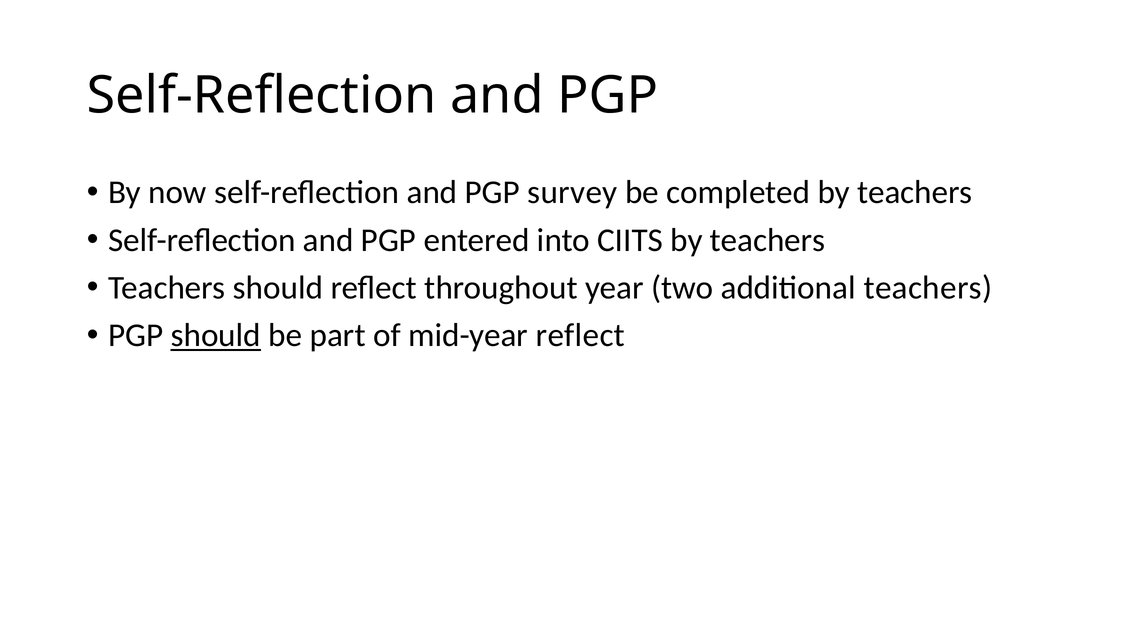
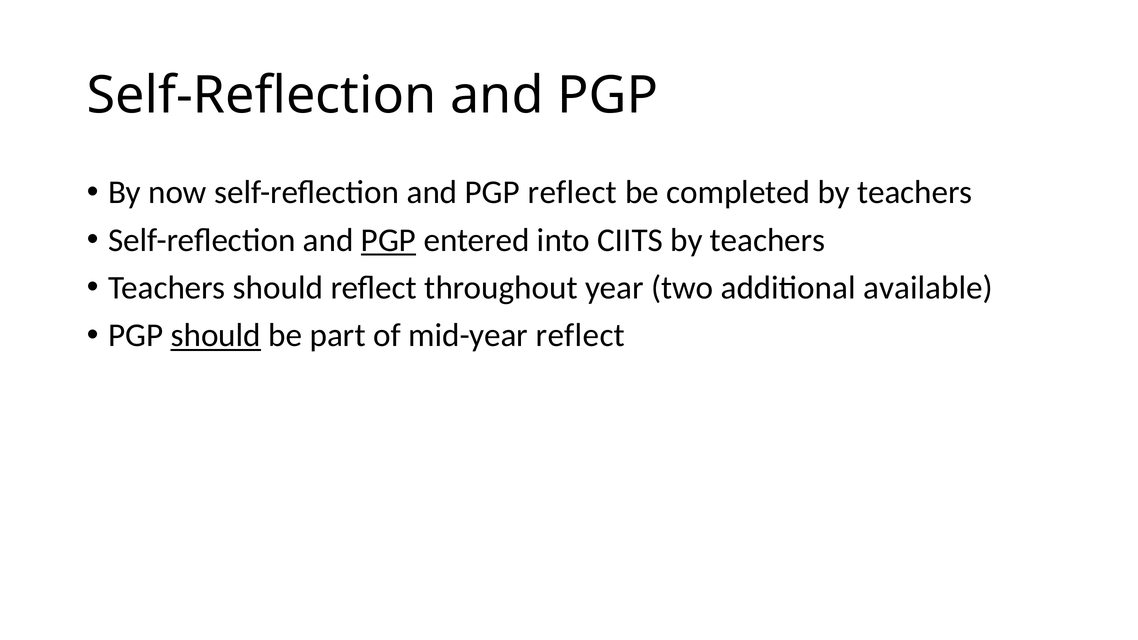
PGP survey: survey -> reflect (572, 192)
PGP underline: none -> present (389, 240)
additional teachers: teachers -> available (928, 288)
